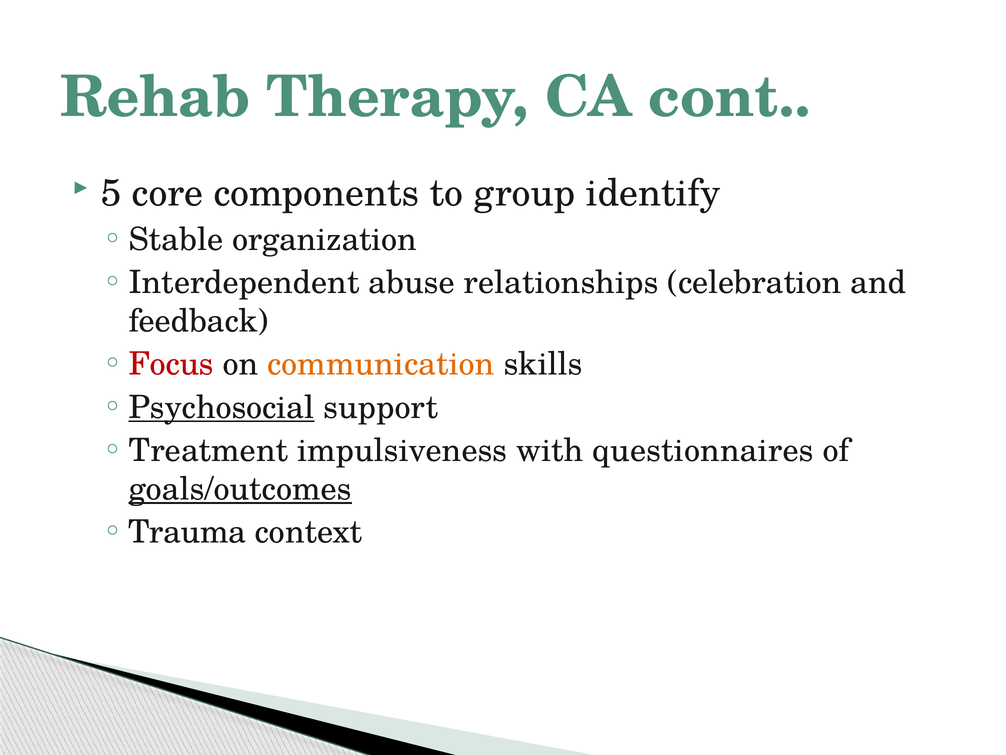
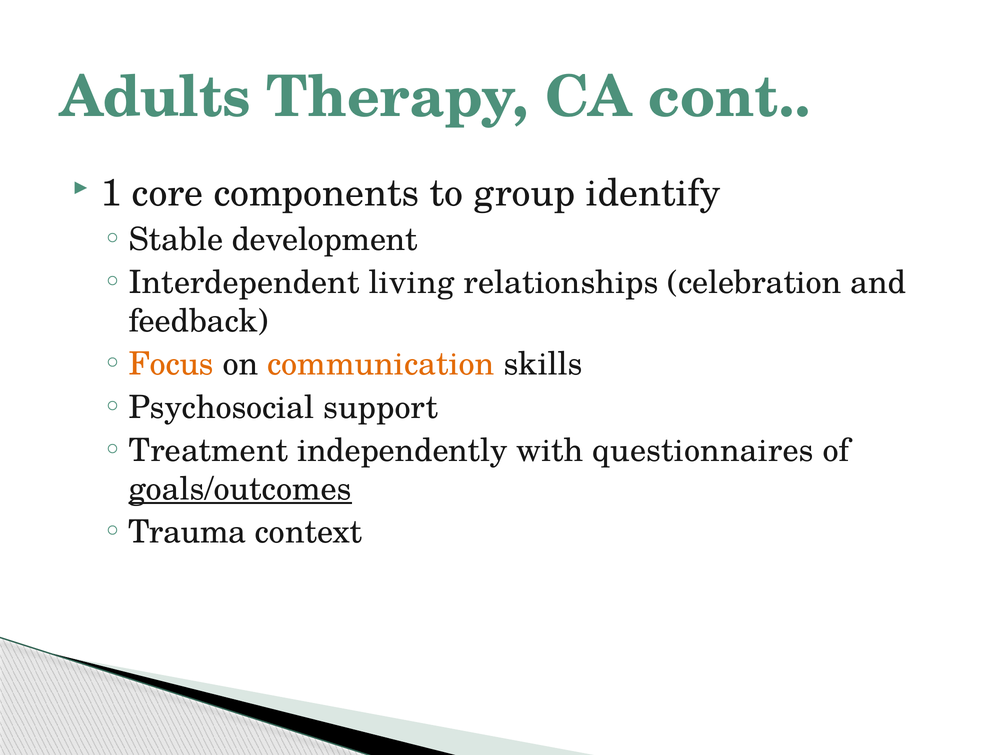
Rehab: Rehab -> Adults (155, 97)
5: 5 -> 1 (111, 193)
organization: organization -> development (325, 239)
abuse: abuse -> living (412, 282)
Focus colour: red -> orange (171, 364)
Psychosocial underline: present -> none (222, 407)
impulsiveness: impulsiveness -> independently (402, 450)
